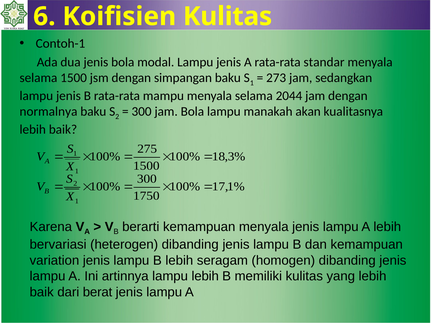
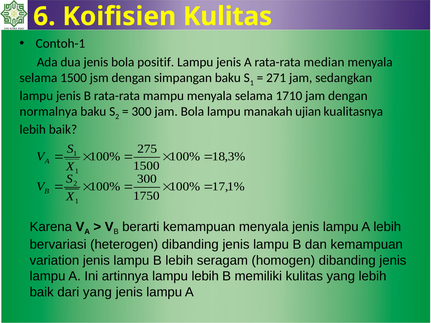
modal: modal -> positif (156, 62)
standar: standar -> median (324, 62)
273: 273 -> 271 (276, 78)
2044: 2044 -> 1710 (289, 96)
akan: akan -> ujian (308, 112)
dari berat: berat -> yang (97, 292)
